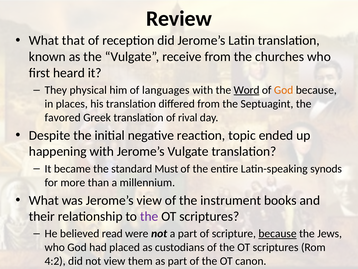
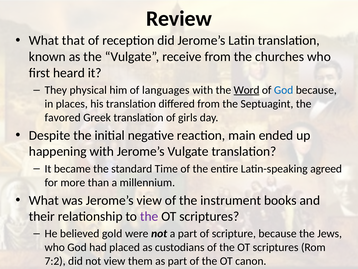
God colour: orange -> blue (284, 90)
rival: rival -> girls (188, 117)
topic: topic -> main (242, 135)
Must: Must -> Time (166, 168)
synods: synods -> agreed (326, 168)
read: read -> gold (112, 233)
because underline: present -> none (278, 233)
4:2: 4:2 -> 7:2 (55, 261)
